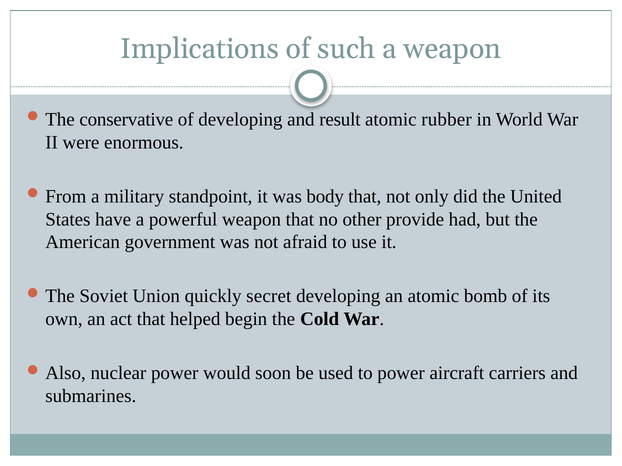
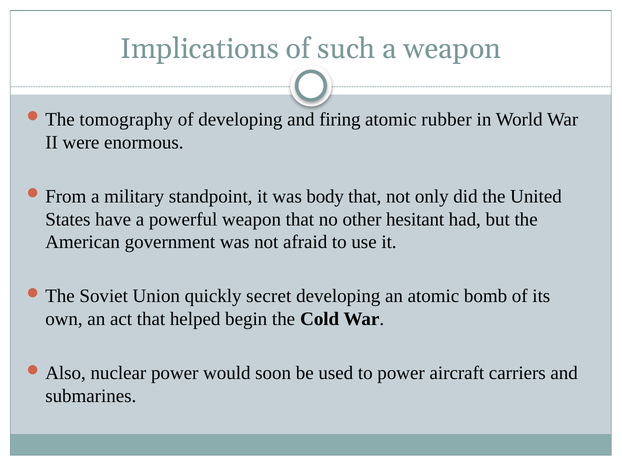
conservative: conservative -> tomography (126, 120)
result: result -> firing (340, 120)
provide: provide -> hesitant (415, 219)
